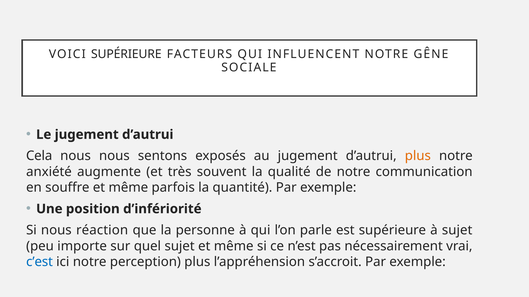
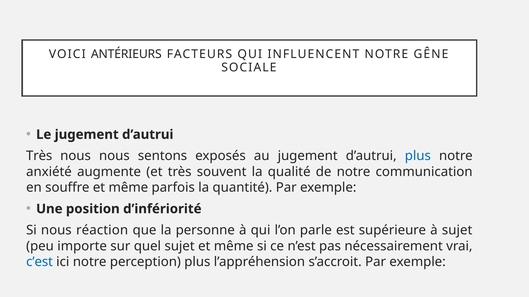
VOICI SUPÉRIEURE: SUPÉRIEURE -> ANTÉRIEURS (126, 54)
Cela: Cela -> Très (39, 156)
plus colour: orange -> blue (418, 156)
